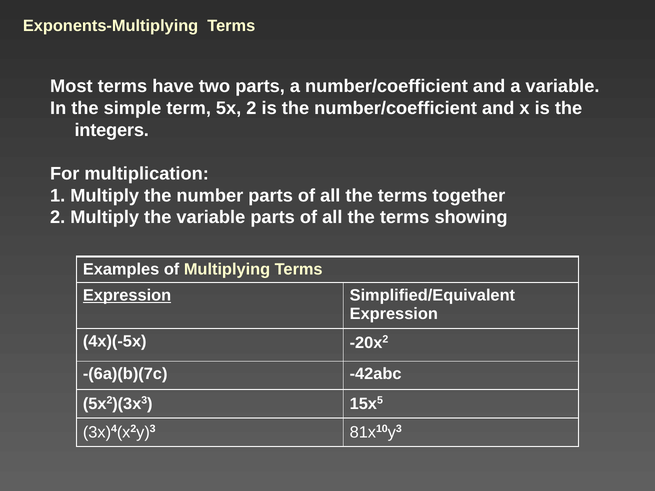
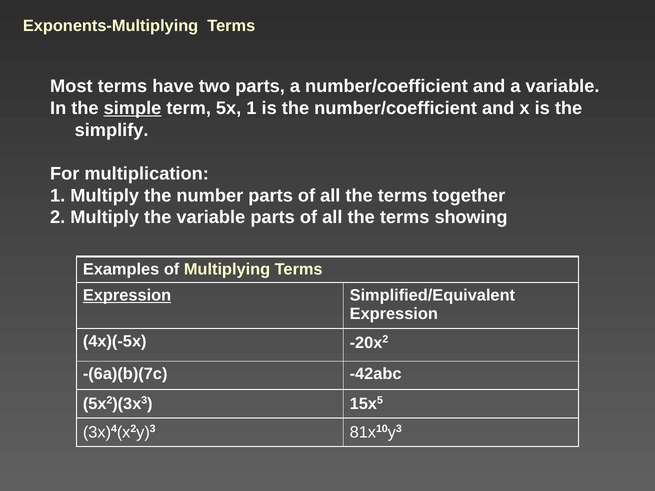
simple underline: none -> present (132, 108)
5x 2: 2 -> 1 (251, 108)
integers: integers -> simplify (112, 130)
